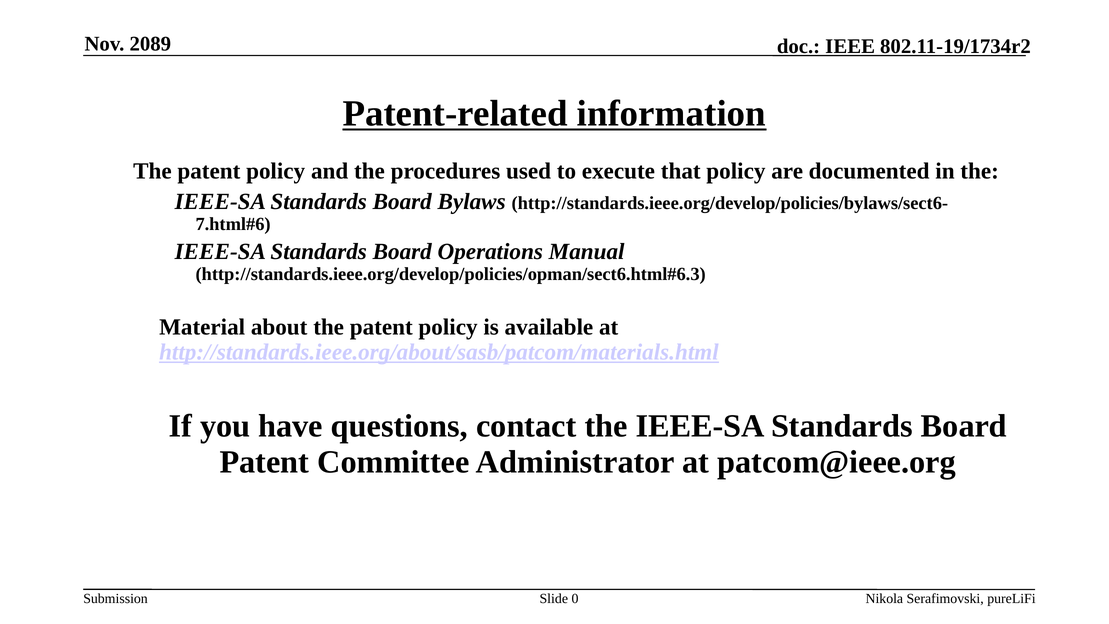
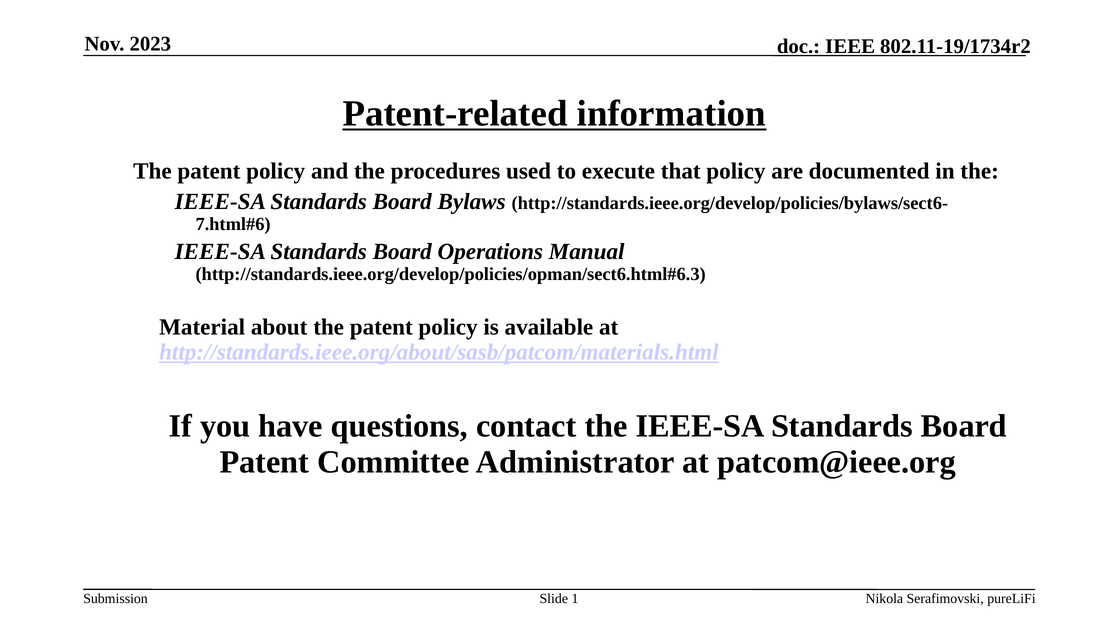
2089: 2089 -> 2023 (150, 44)
0: 0 -> 1 (575, 598)
